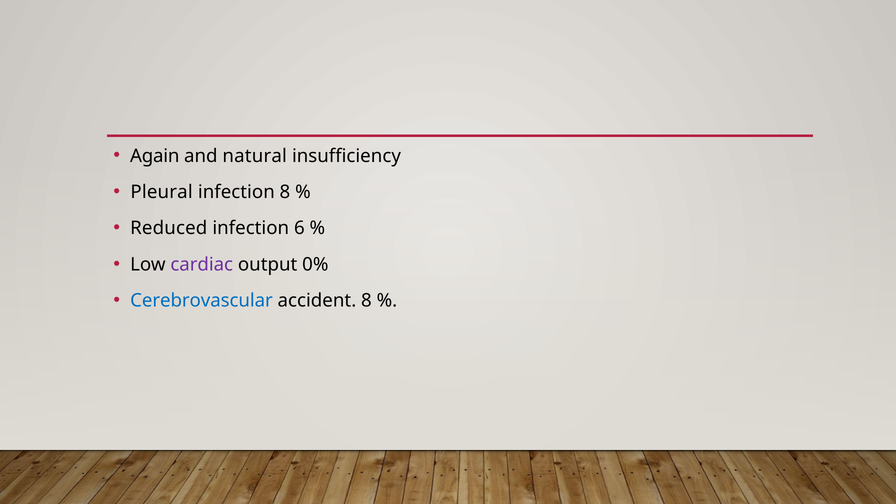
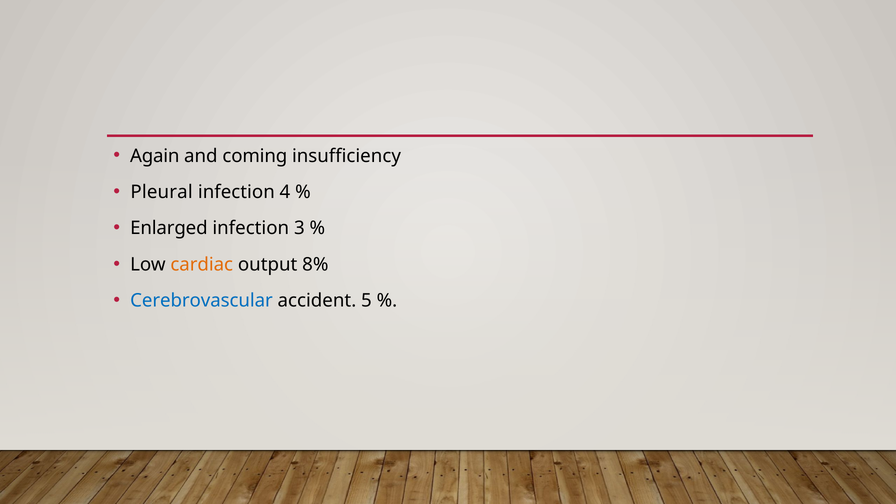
natural: natural -> coming (255, 156)
infection 8: 8 -> 4 (285, 192)
Reduced: Reduced -> Enlarged (169, 228)
6: 6 -> 3 (299, 228)
cardiac colour: purple -> orange (202, 265)
0%: 0% -> 8% (315, 265)
accident 8: 8 -> 5 (366, 301)
